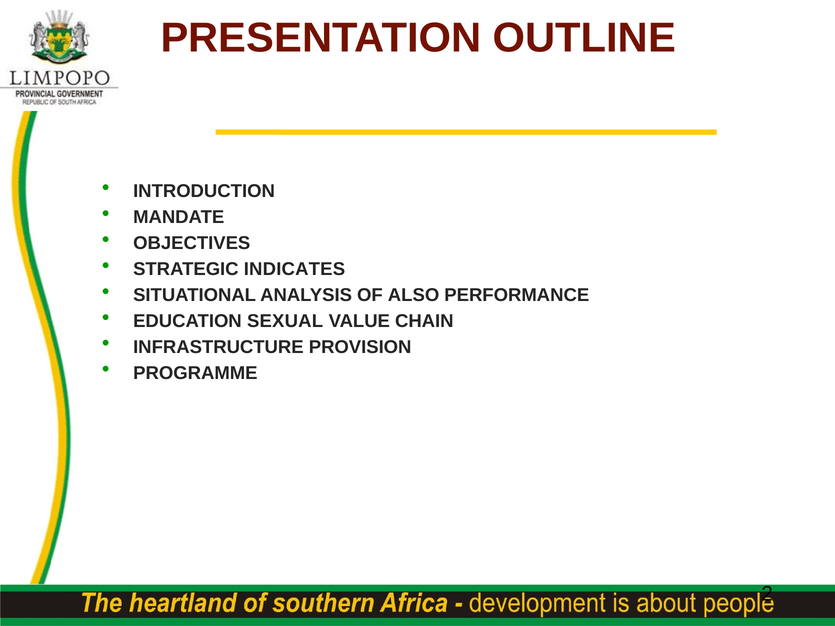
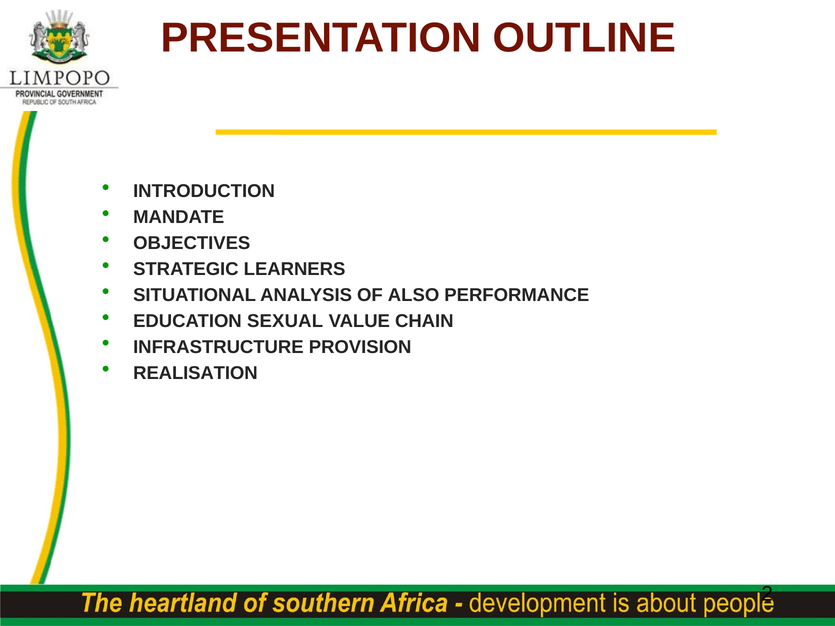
INDICATES: INDICATES -> LEARNERS (295, 269)
PROGRAMME: PROGRAMME -> REALISATION (195, 373)
